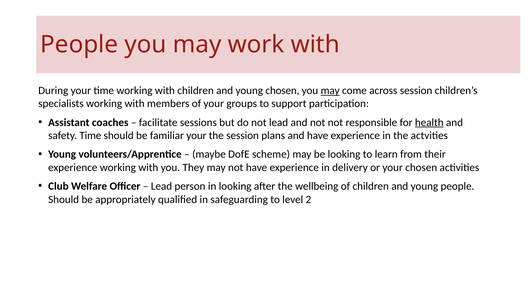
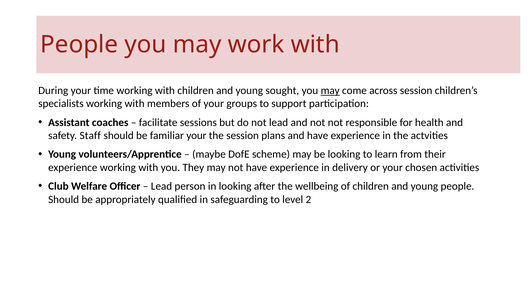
young chosen: chosen -> sought (282, 91)
health underline: present -> none (429, 123)
safety Time: Time -> Staff (90, 136)
